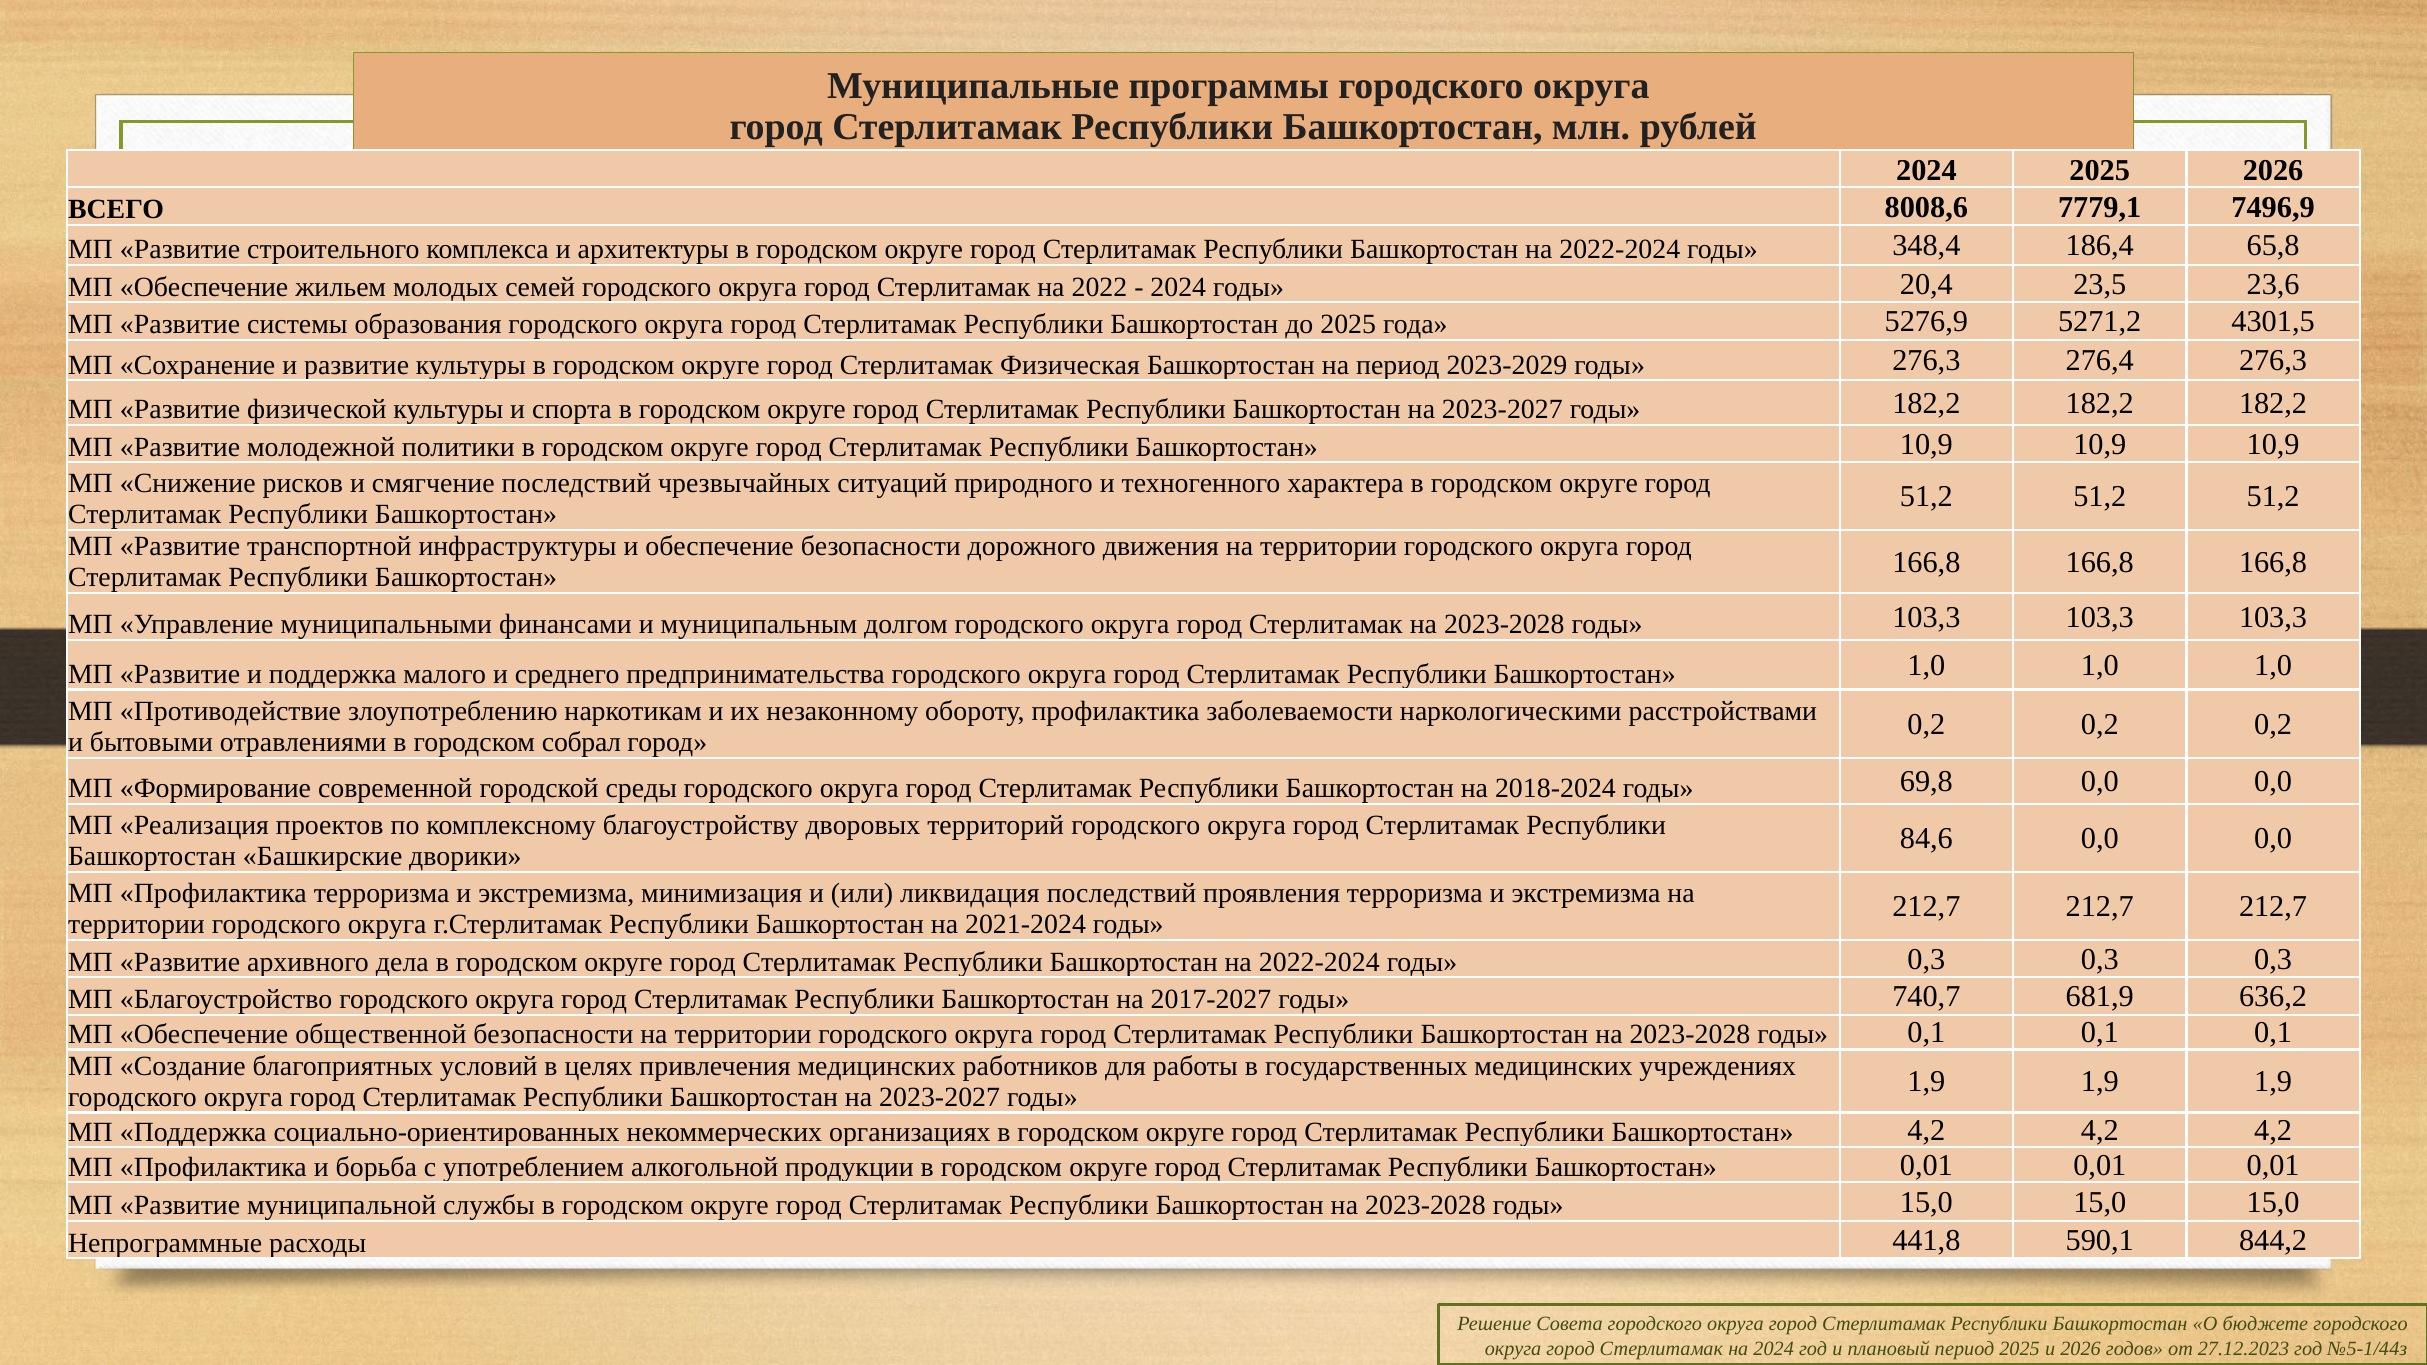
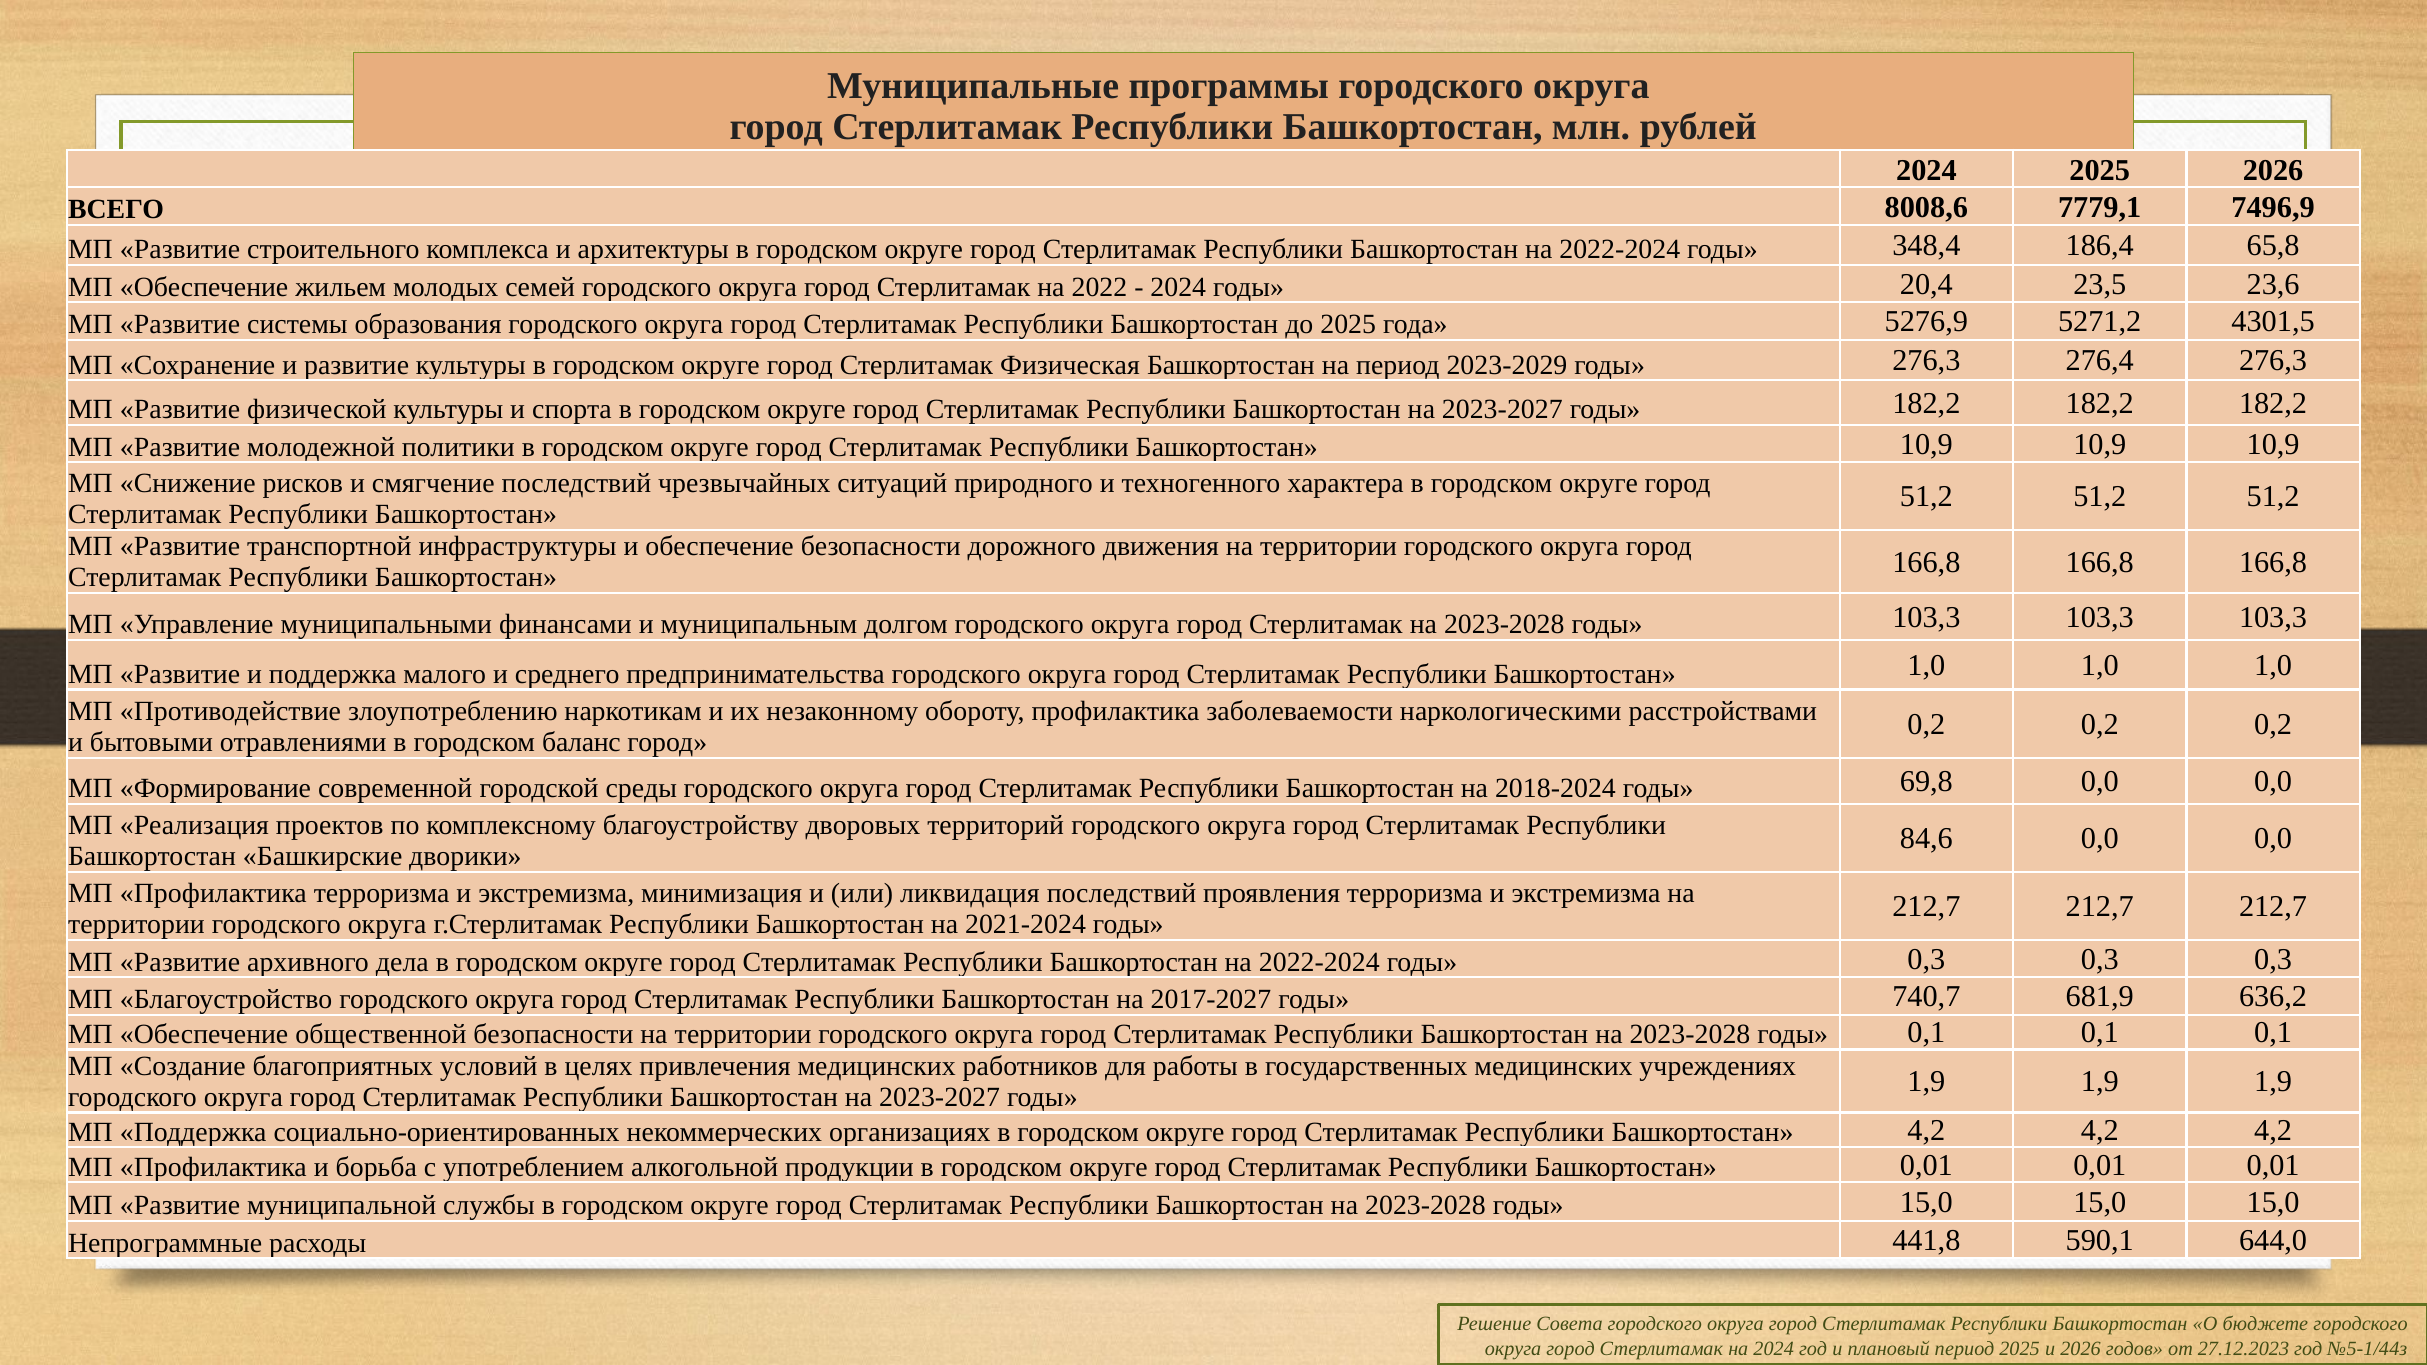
собрал: собрал -> баланс (581, 742)
844,2: 844,2 -> 644,0 (2273, 1240)
